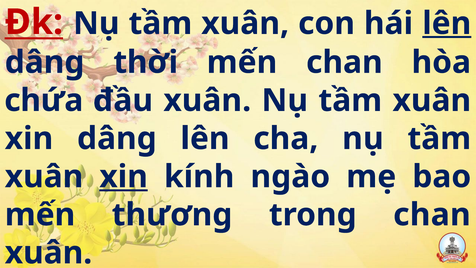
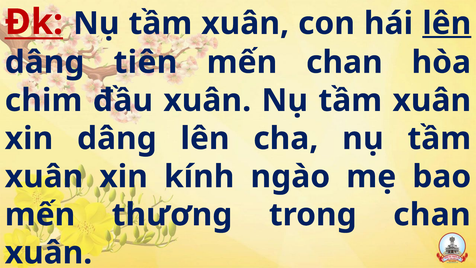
thời: thời -> tiên (145, 62)
chứa: chứa -> chim (44, 100)
xin underline: present -> none (124, 177)
